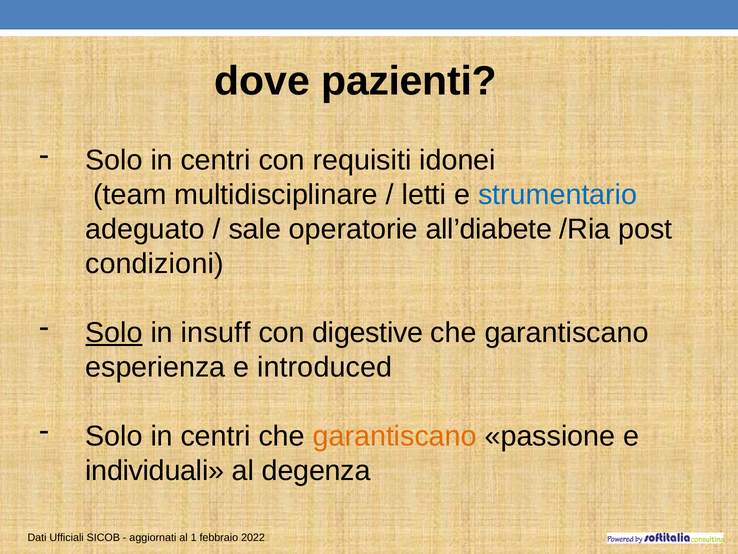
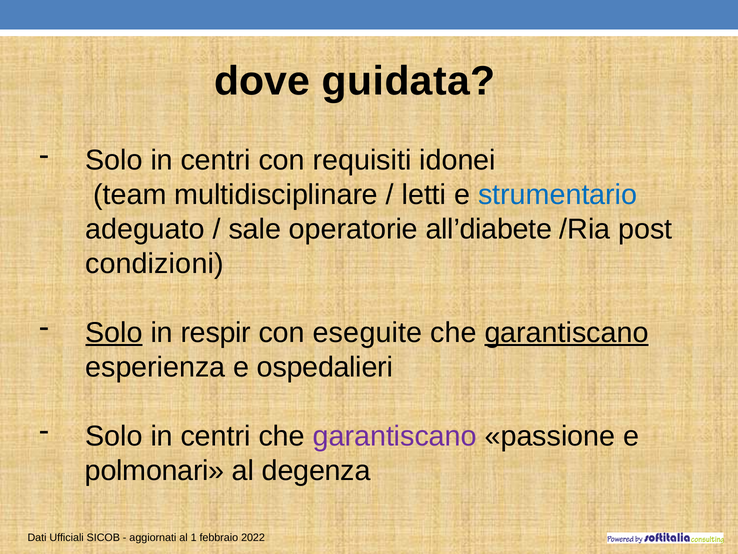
pazienti: pazienti -> guidata (409, 81)
insuff: insuff -> respir (216, 332)
digestive: digestive -> eseguite (368, 332)
garantiscano underline: none -> present (567, 332)
introduced: introduced -> ospedalieri (325, 367)
garantiscano colour: orange -> purple (395, 436)
individuali: individuali -> polmonari (155, 470)
